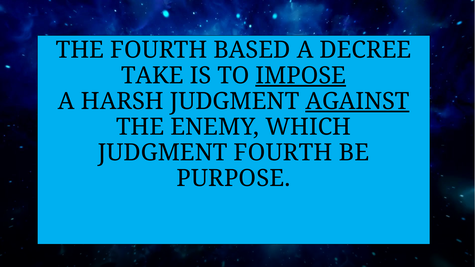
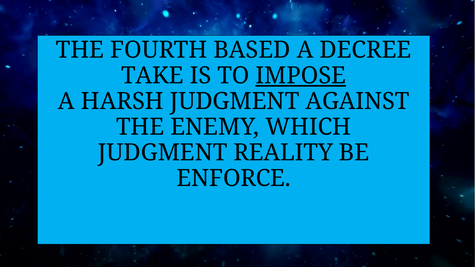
AGAINST underline: present -> none (357, 101)
JUDGMENT FOURTH: FOURTH -> REALITY (283, 153)
PURPOSE: PURPOSE -> ENFORCE (234, 178)
